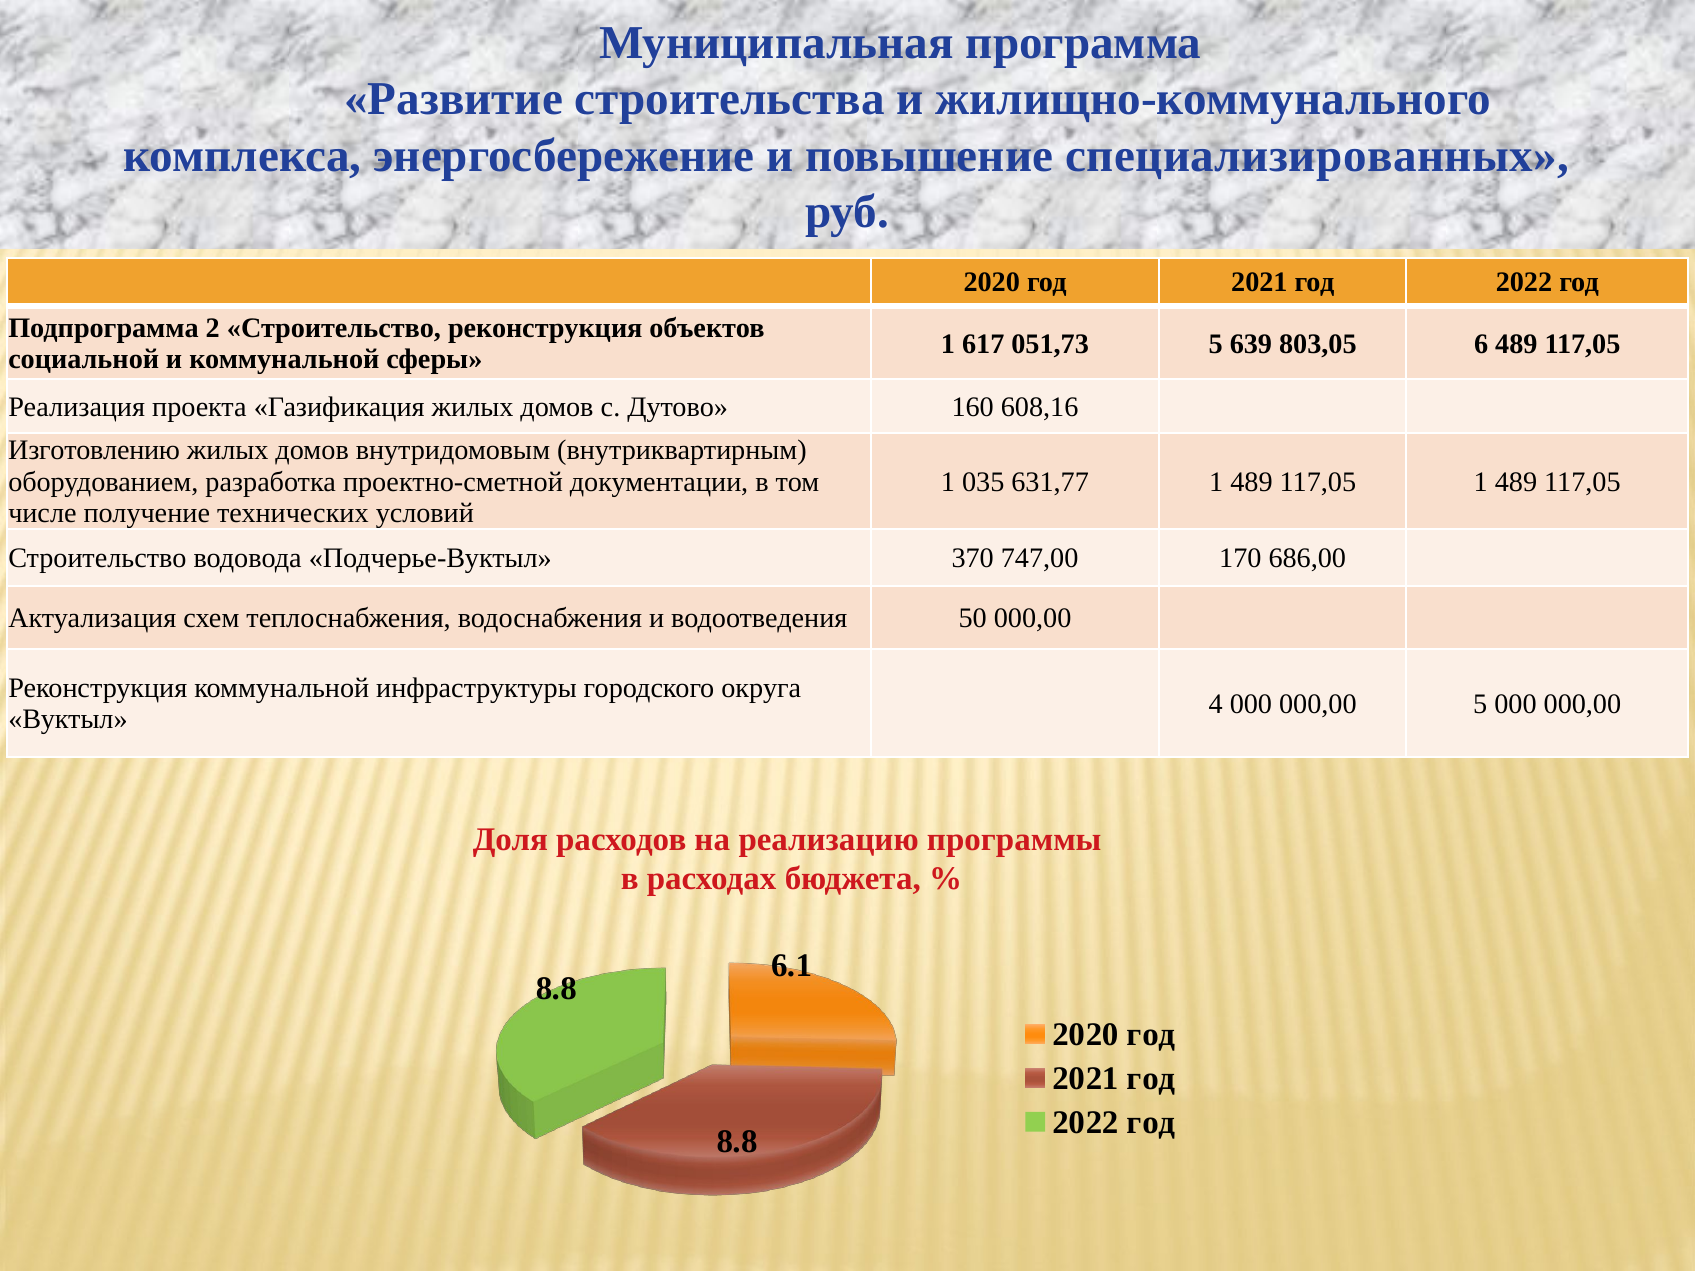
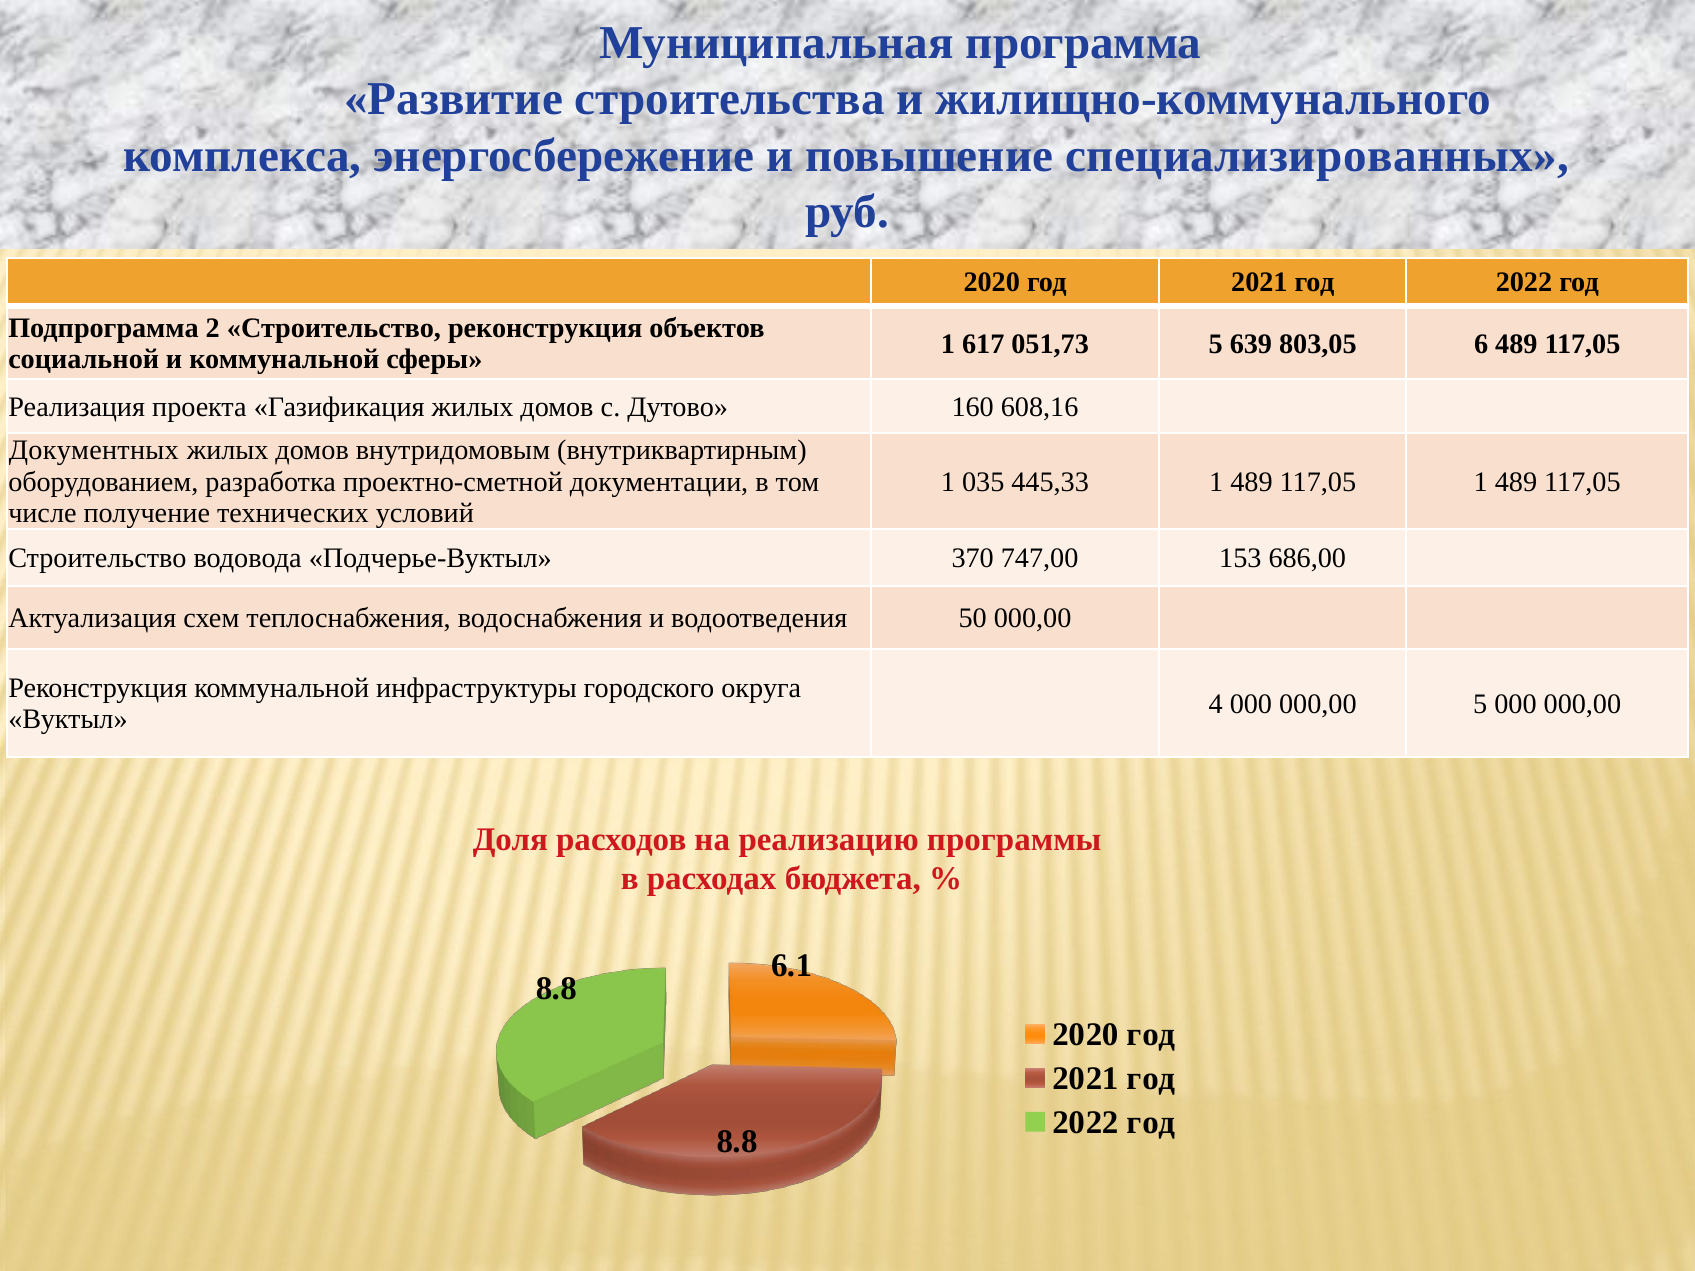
Изготовлению: Изготовлению -> Документных (94, 450)
631,77: 631,77 -> 445,33 (1050, 482)
170: 170 -> 153 (1240, 558)
